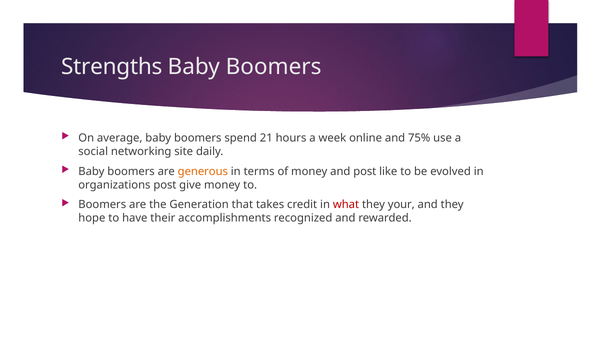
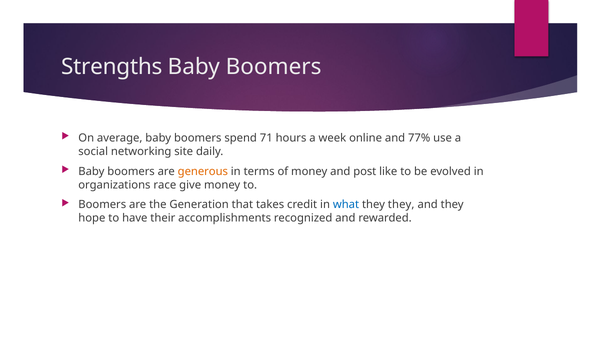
21: 21 -> 71 (266, 138)
75%: 75% -> 77% (419, 138)
organizations post: post -> race (165, 185)
what colour: red -> blue (346, 205)
they your: your -> they (401, 205)
